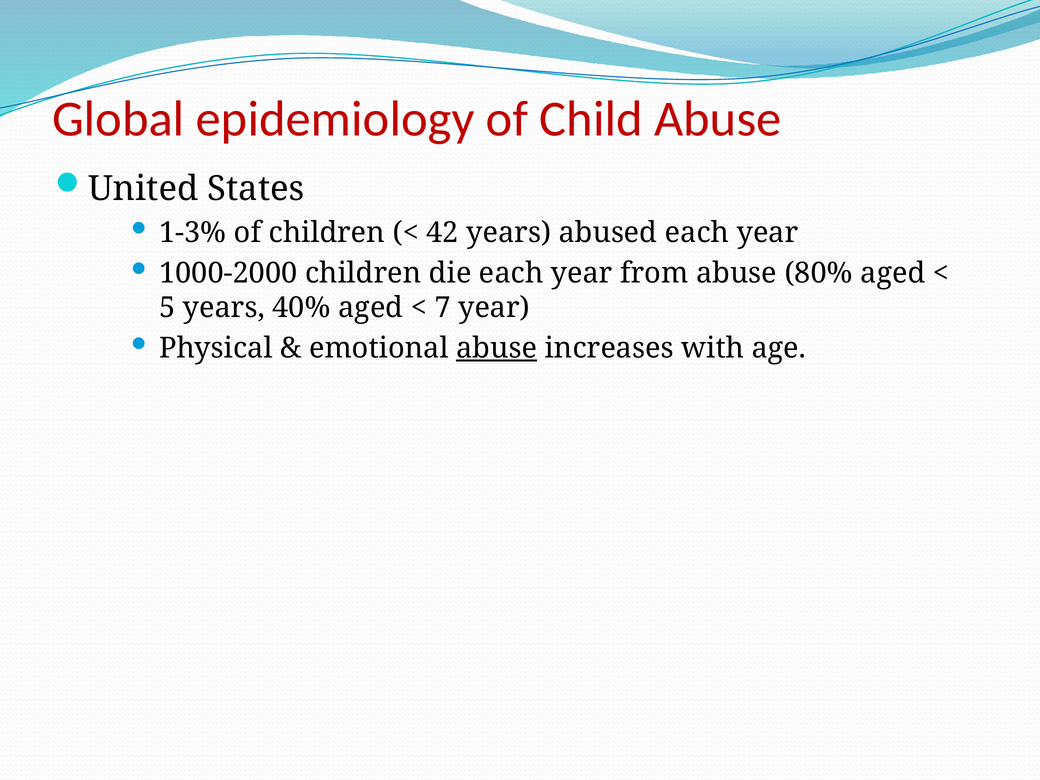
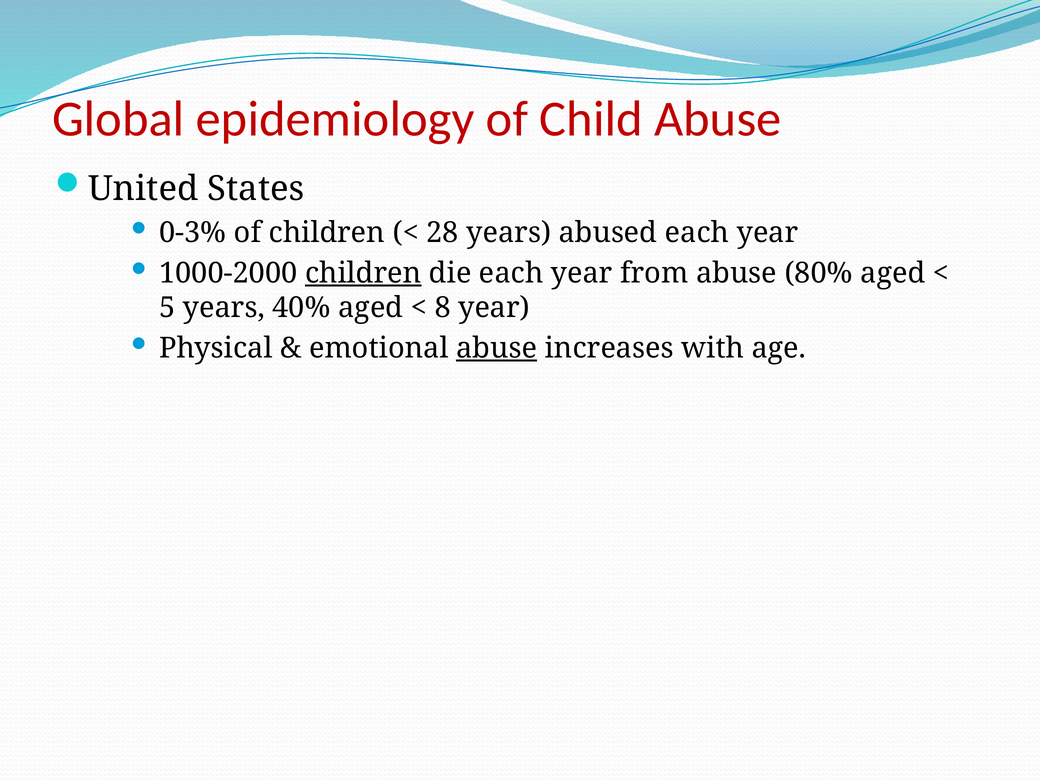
1-3%: 1-3% -> 0-3% (193, 233)
42: 42 -> 28 (442, 233)
children underline: none -> present (363, 273)
7: 7 -> 8 (443, 308)
